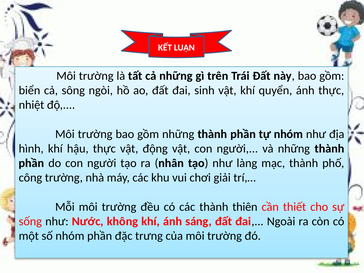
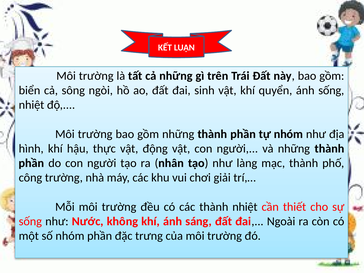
ánh thực: thực -> sống (331, 90)
thành thiên: thiên -> nhiệt (245, 207)
